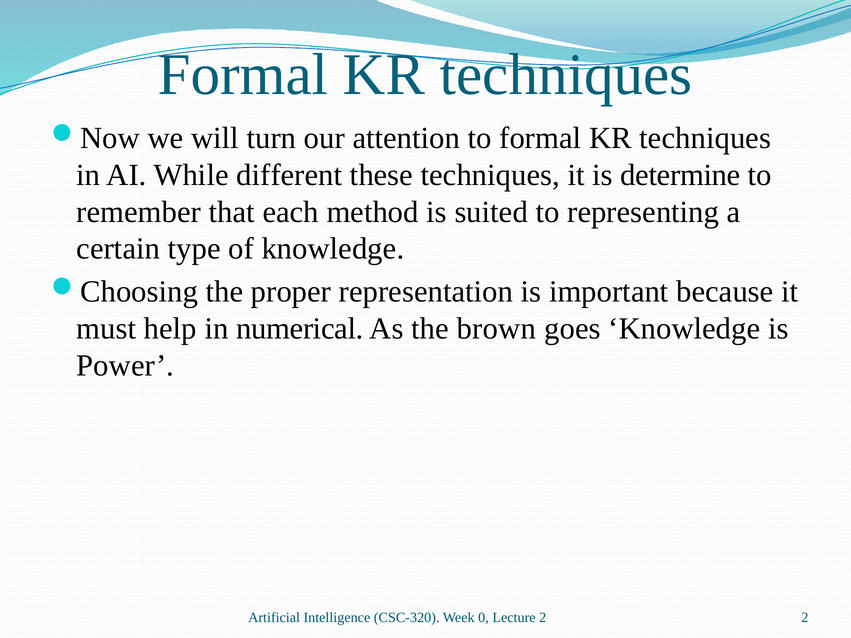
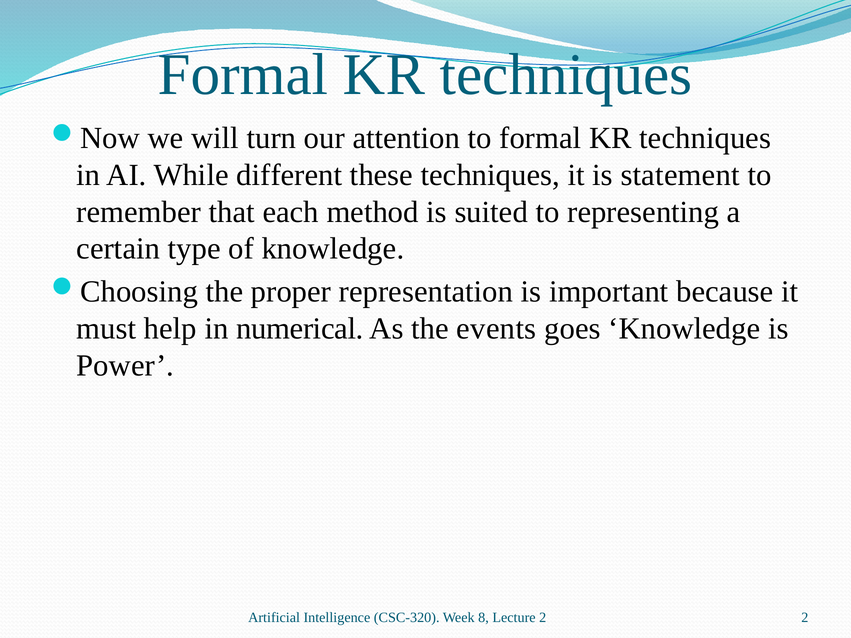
determine: determine -> statement (680, 175)
brown: brown -> events (496, 329)
0: 0 -> 8 (484, 618)
